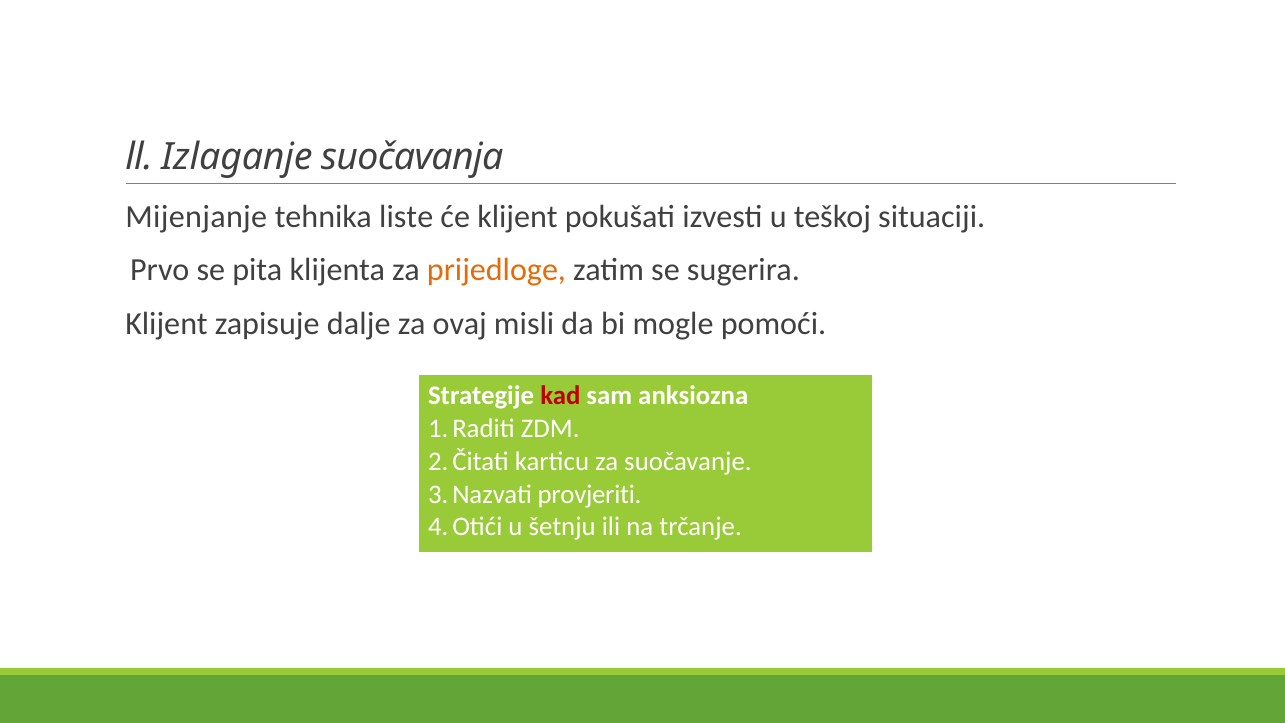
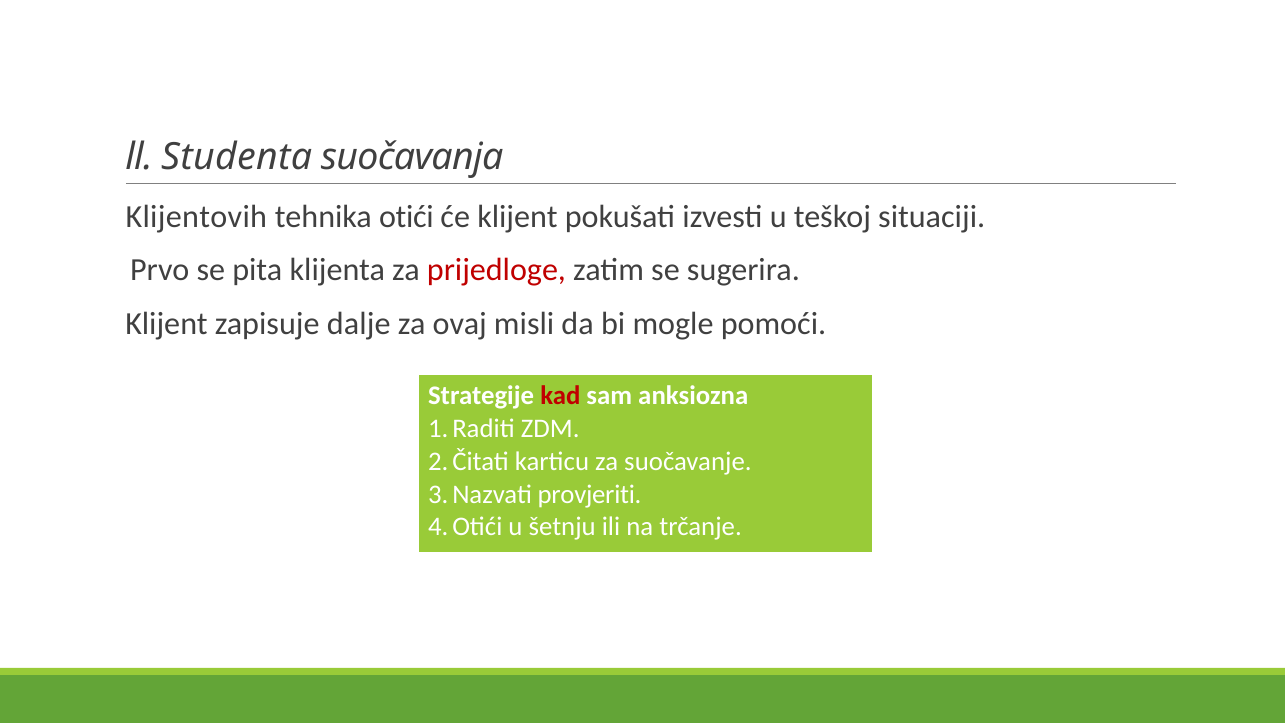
Izlaganje: Izlaganje -> Studenta (237, 157)
Mijenjanje: Mijenjanje -> Klijentovih (196, 217)
liste: liste -> otići (406, 217)
prijedloge colour: orange -> red (496, 270)
